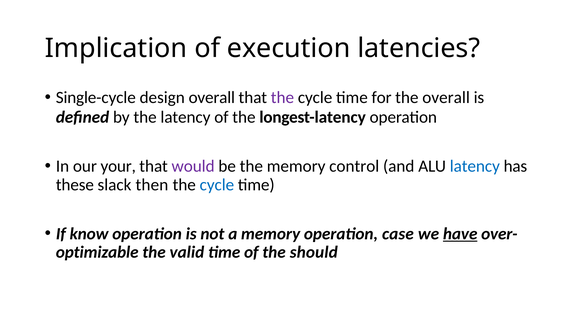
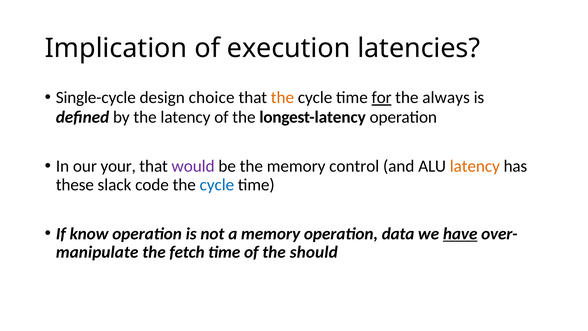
design overall: overall -> choice (212, 98)
the colour: purple -> orange (282, 98)
for underline: none -> present (382, 98)
the overall: overall -> always (446, 98)
latency colour: blue -> orange (475, 166)
then: then -> code (152, 185)
case: case -> data (398, 234)
optimizable: optimizable -> manipulate (97, 252)
valid: valid -> fetch (187, 252)
